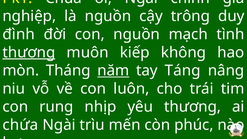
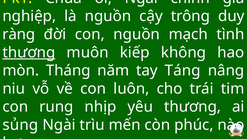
đình: đình -> ràng (19, 34)
năm underline: present -> none (113, 71)
chứa: chứa -> sủng (20, 125)
